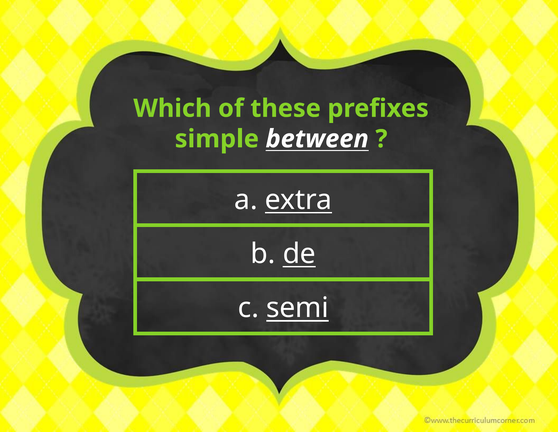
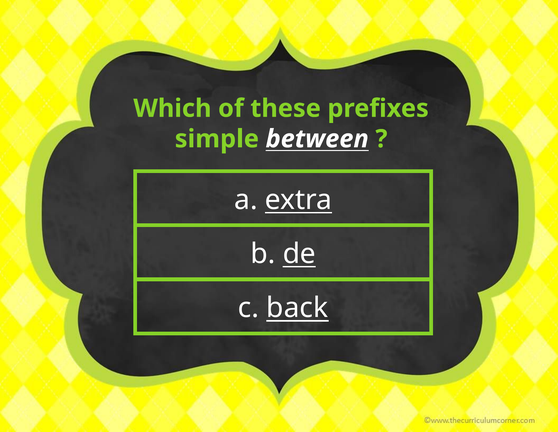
semi: semi -> back (297, 307)
